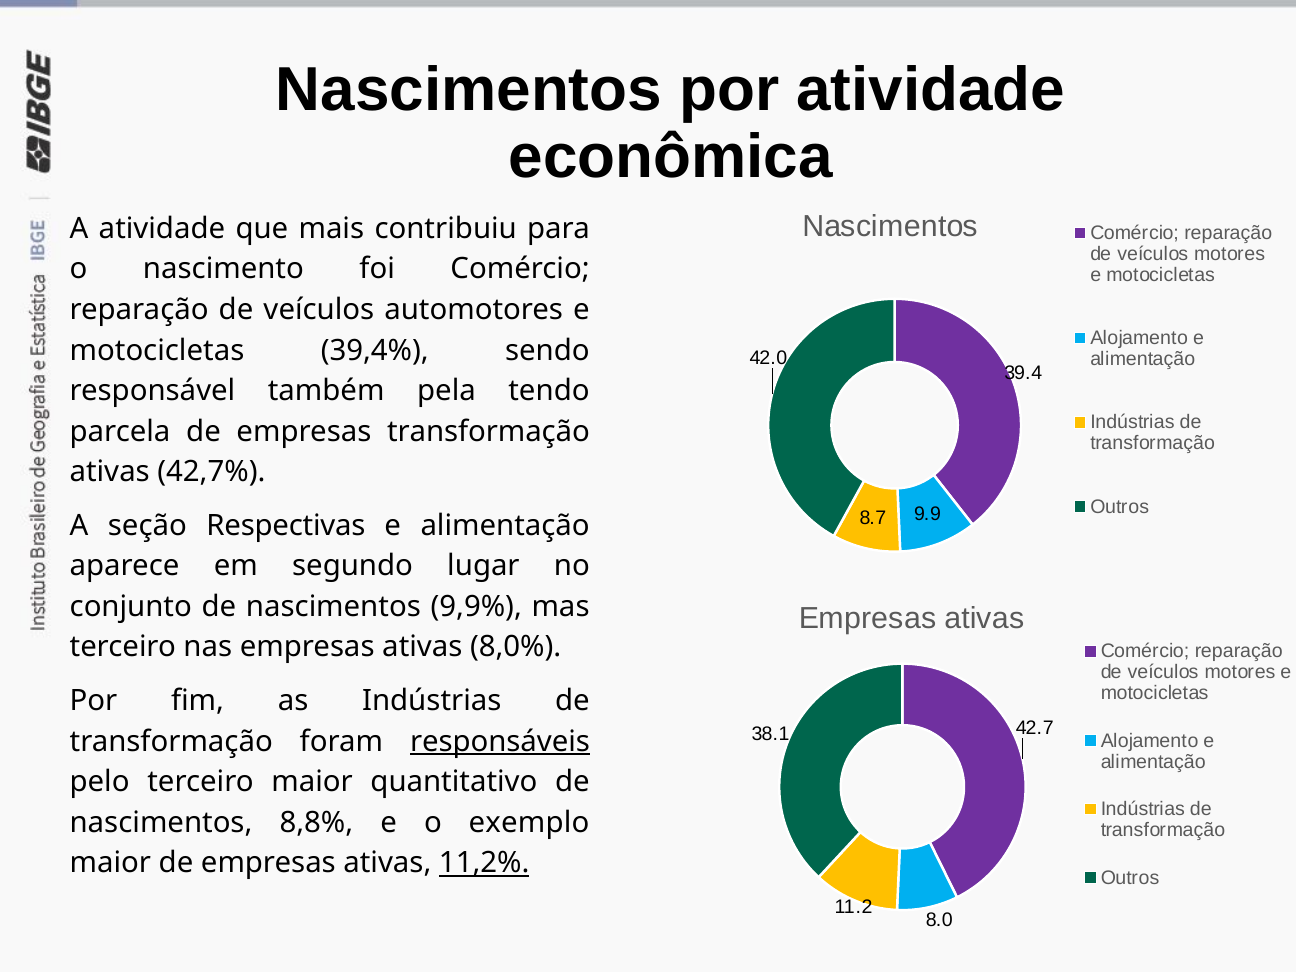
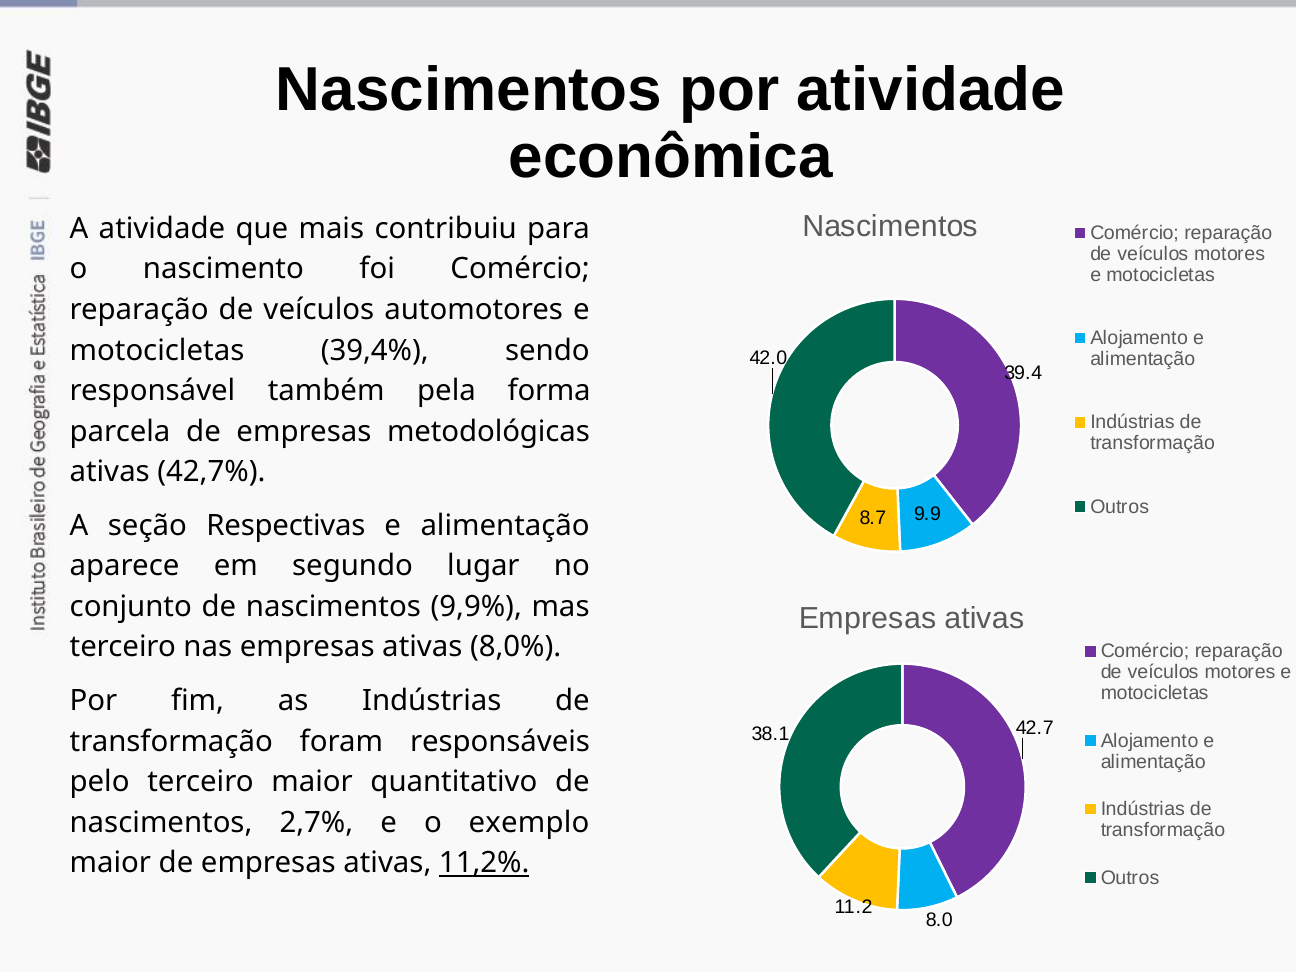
tendo: tendo -> forma (549, 391)
empresas transformação: transformação -> metodológicas (489, 431)
responsáveis underline: present -> none (500, 741)
8,8%: 8,8% -> 2,7% (316, 822)
